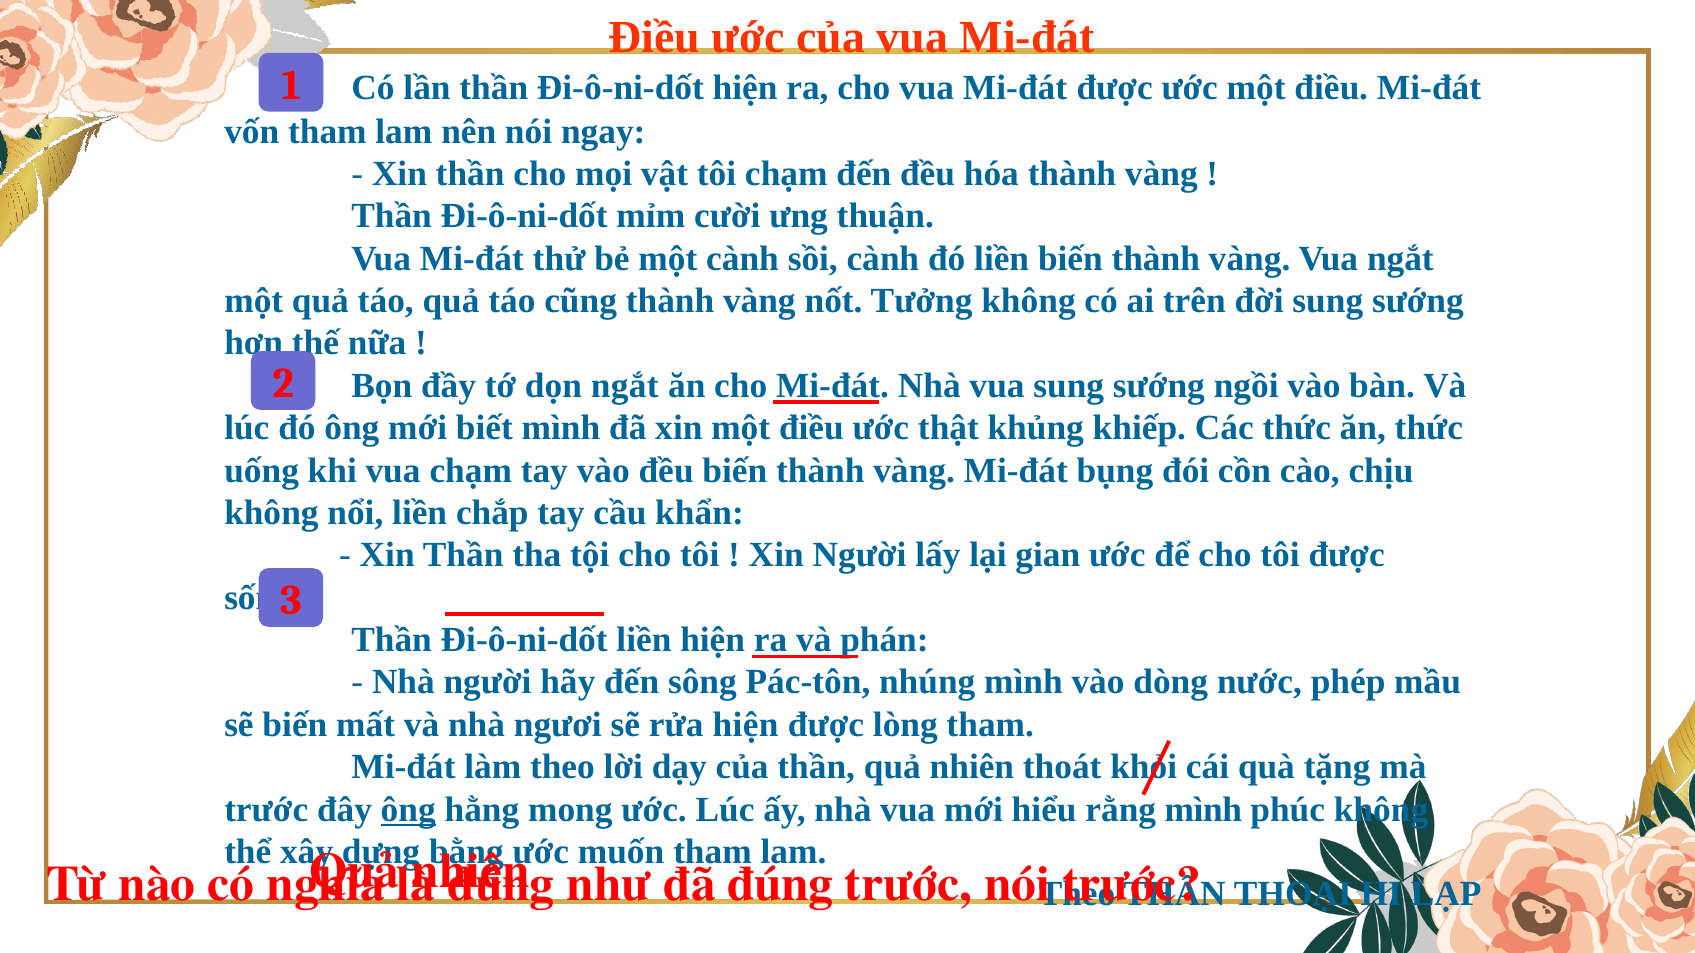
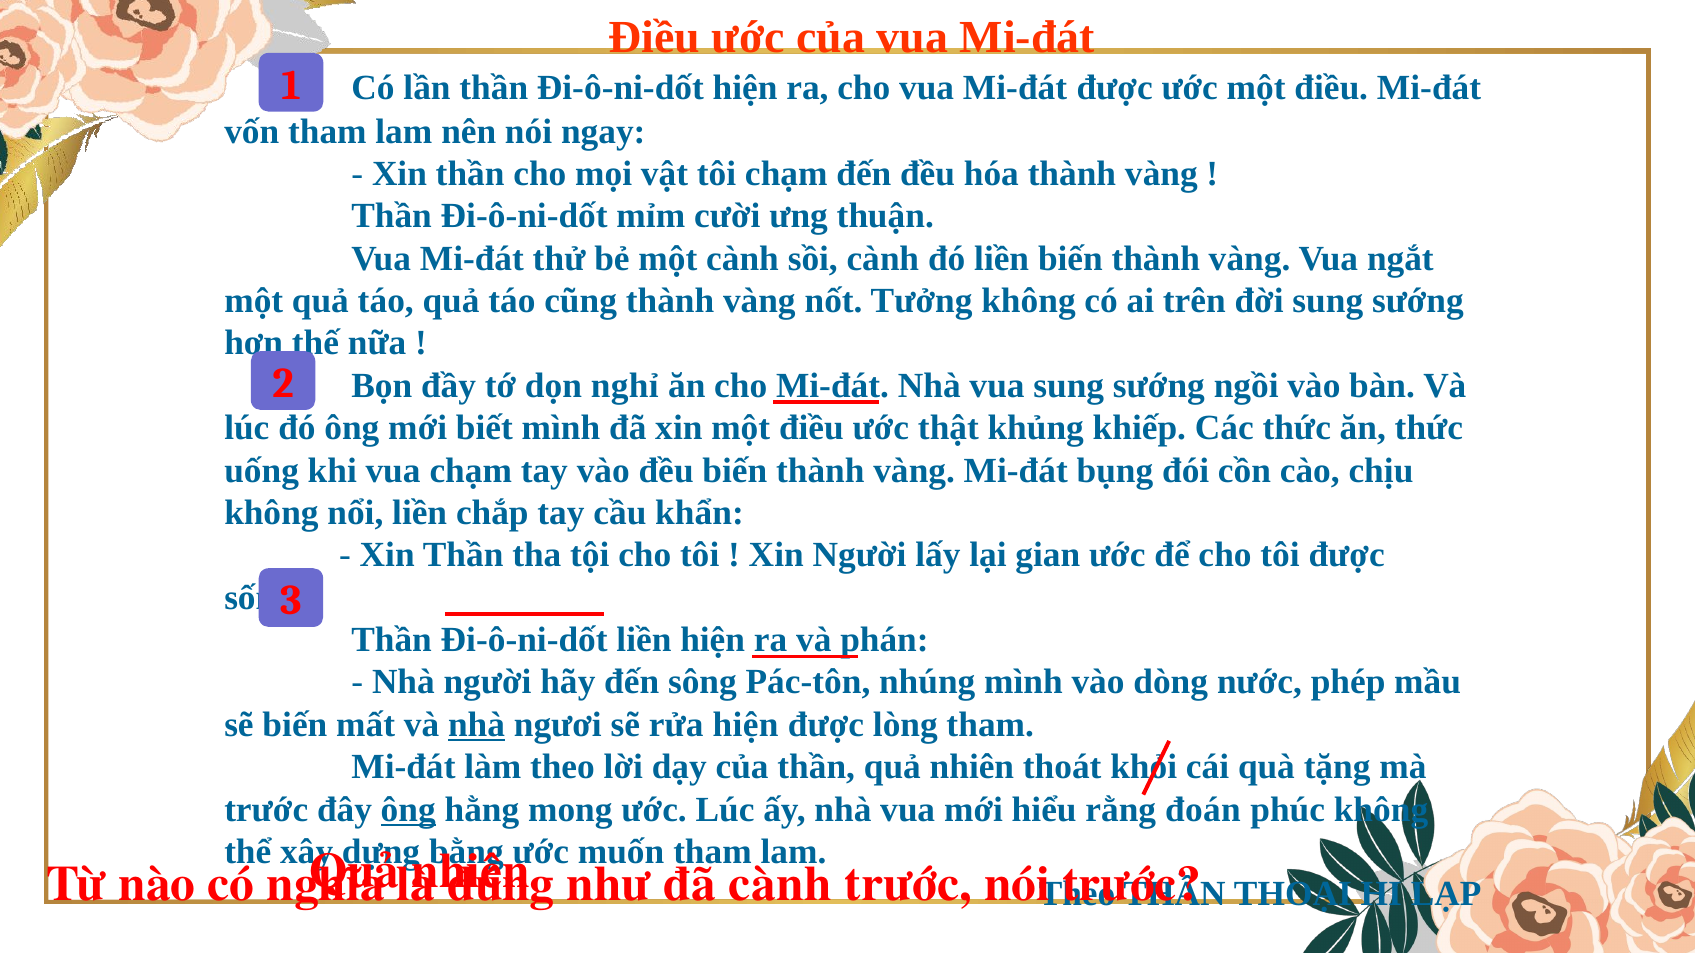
dọn ngắt: ngắt -> nghỉ (625, 386)
nhà underline: none -> present (477, 725)
rằng mình: mình -> đoán (1203, 810)
đã đúng: đúng -> cành (780, 884)
